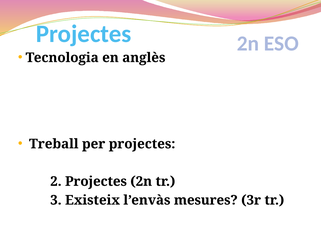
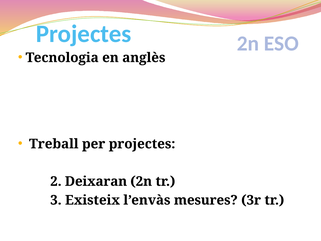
2 Projectes: Projectes -> Deixaran (96, 181)
